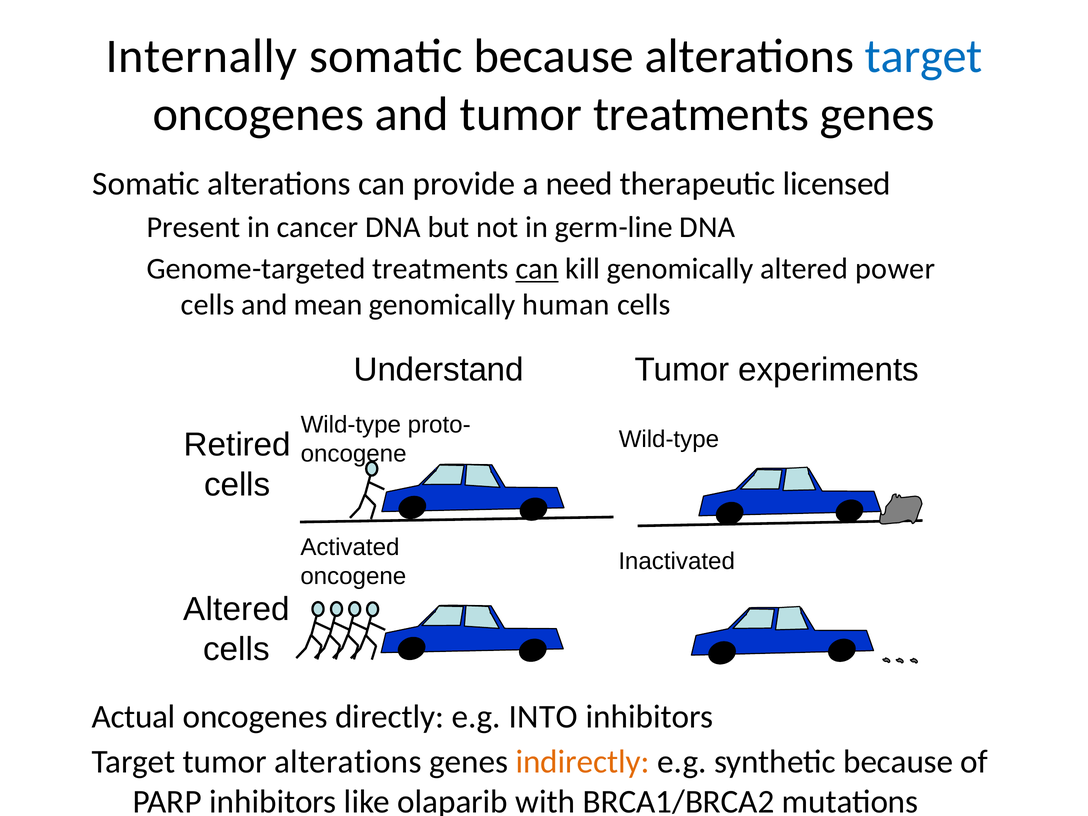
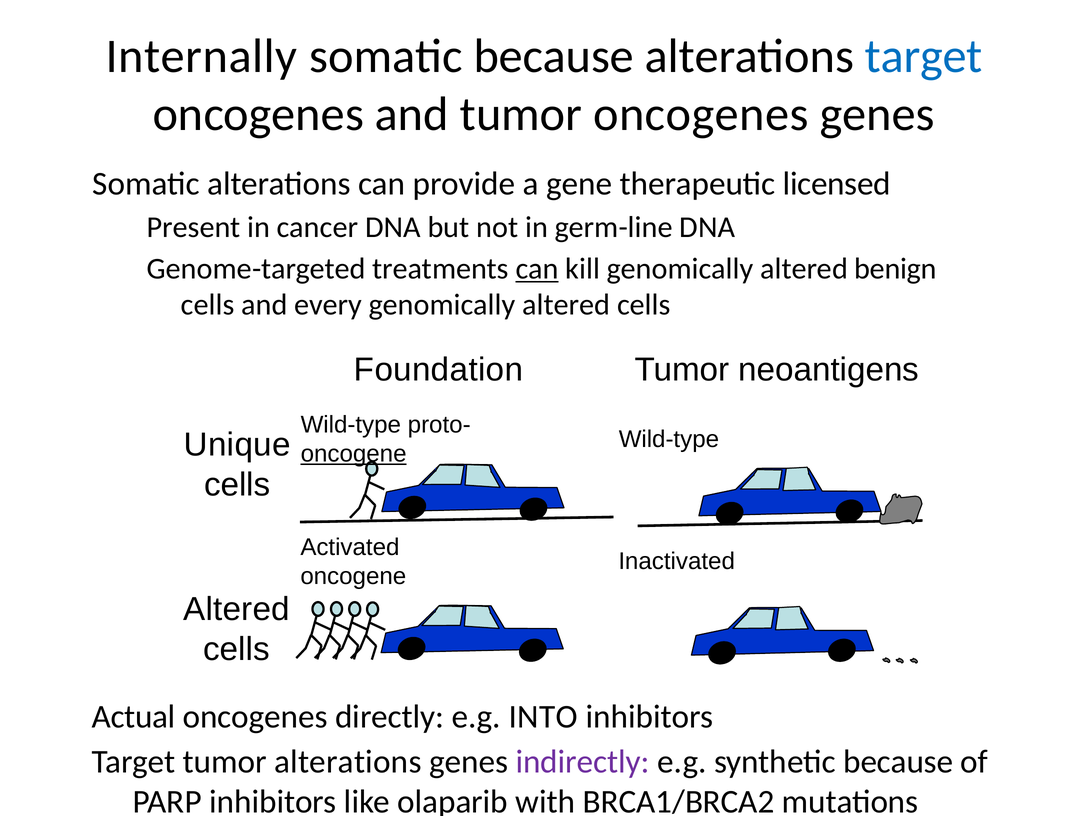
tumor treatments: treatments -> oncogenes (701, 114)
need: need -> gene (579, 184)
power: power -> benign (895, 269)
mean: mean -> every (328, 305)
human: human -> altered (566, 305)
Understand: Understand -> Foundation (439, 370)
experiments: experiments -> neoantigens (829, 370)
Retired: Retired -> Unique (237, 445)
oncogene underline: none -> present (354, 454)
indirectly colour: orange -> purple (583, 762)
